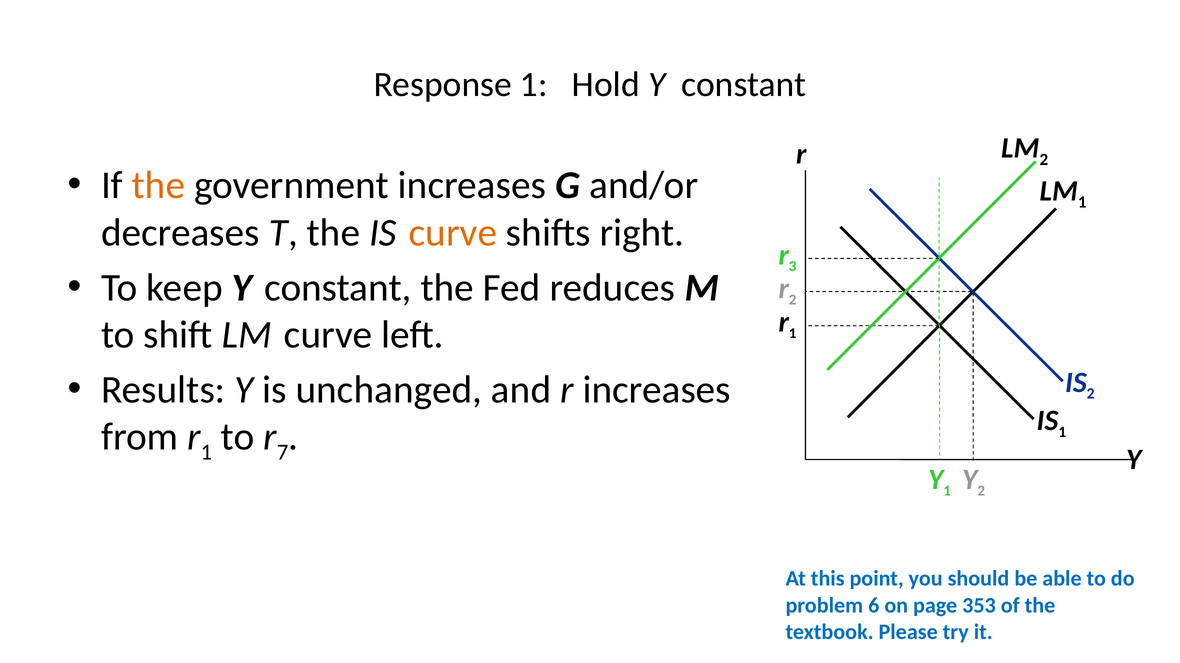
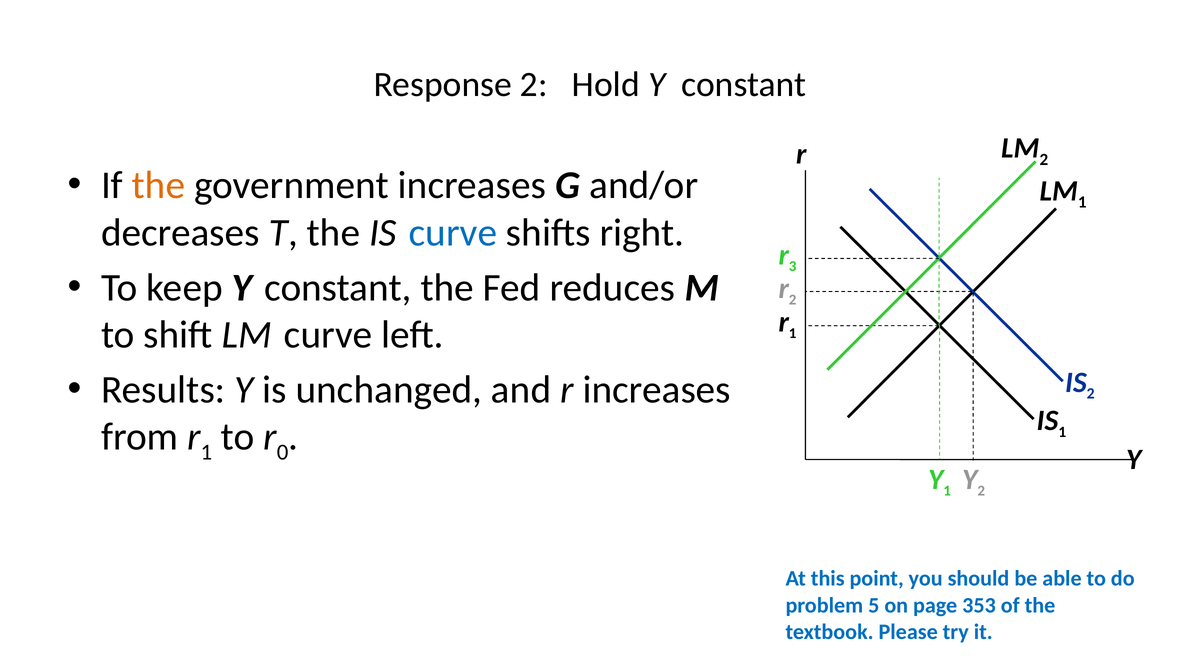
Response 1: 1 -> 2 (534, 84)
curve colour: orange -> blue (453, 233)
7: 7 -> 0 (283, 453)
6: 6 -> 5 (874, 606)
